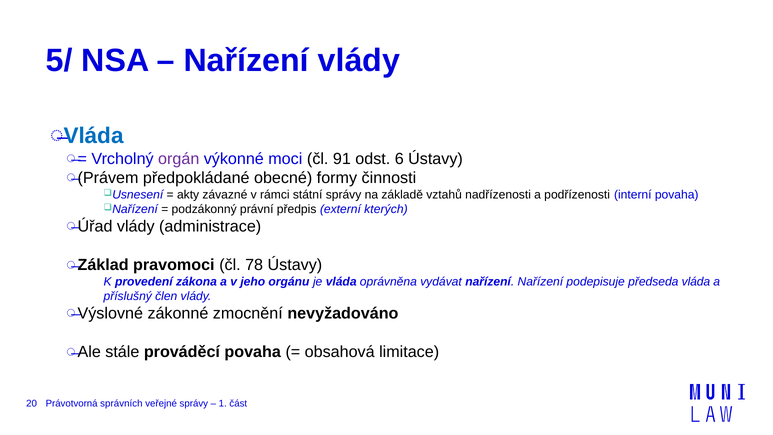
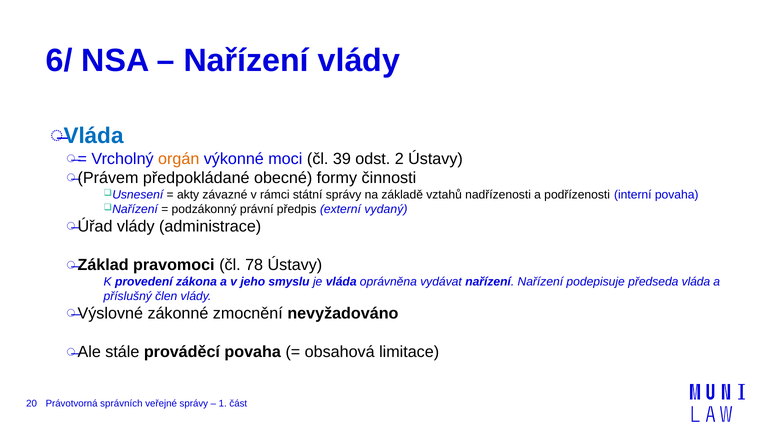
5/: 5/ -> 6/ (59, 61)
orgán colour: purple -> orange (179, 159)
91: 91 -> 39 (342, 159)
6: 6 -> 2 (399, 159)
kterých: kterých -> vydaný (386, 209)
orgánu: orgánu -> smyslu (289, 282)
